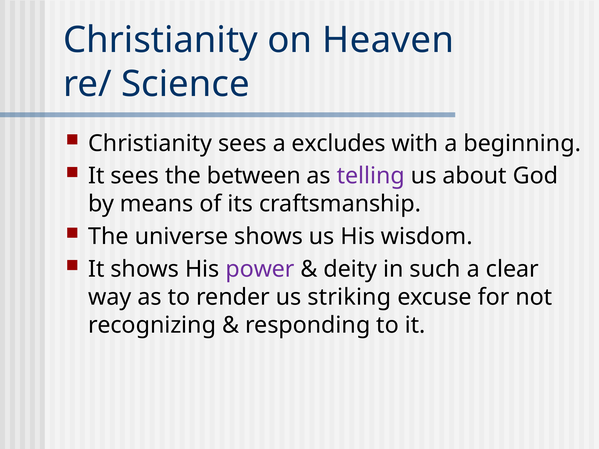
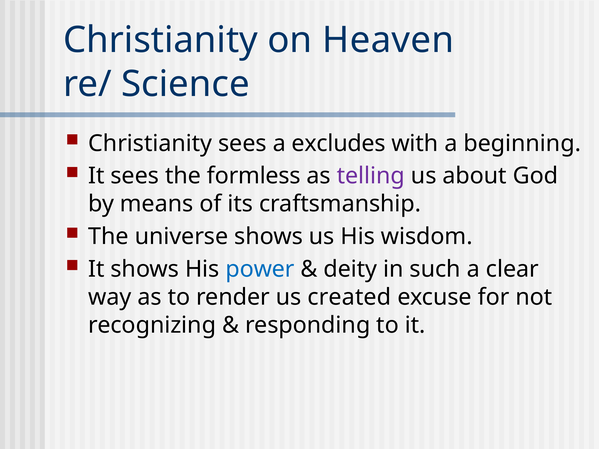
between: between -> formless (254, 176)
power colour: purple -> blue (260, 269)
striking: striking -> created (349, 297)
